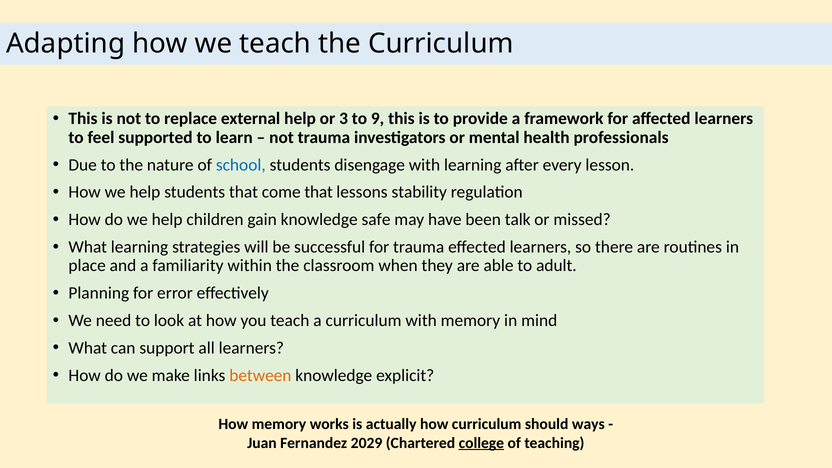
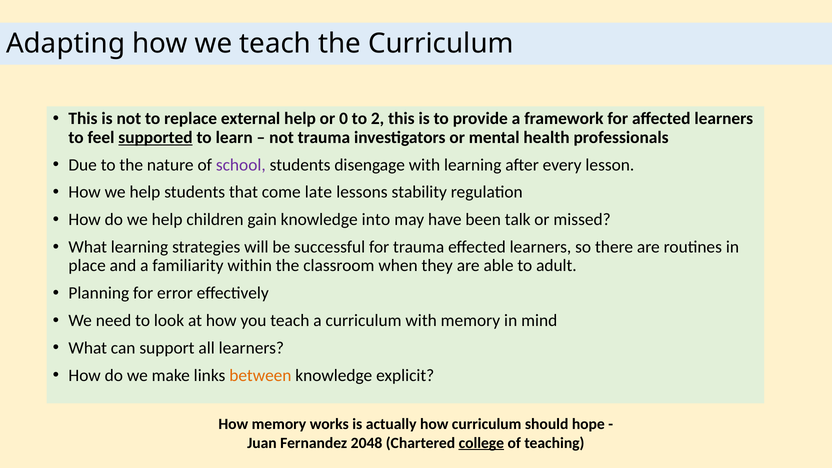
3: 3 -> 0 (344, 119)
9: 9 -> 2 (378, 119)
supported underline: none -> present (156, 137)
school colour: blue -> purple (241, 165)
come that: that -> late (318, 192)
safe: safe -> into (376, 220)
ways: ways -> hope (588, 424)
2029: 2029 -> 2048 (367, 443)
